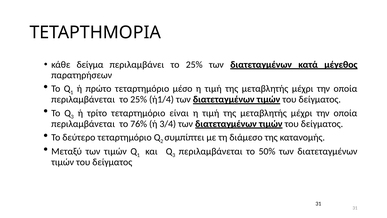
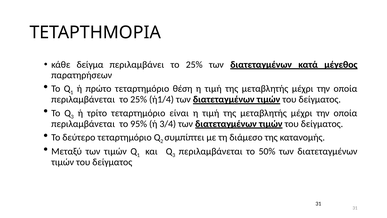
μέσο: μέσο -> θέση (183, 89)
76%: 76% -> 95% (139, 124)
